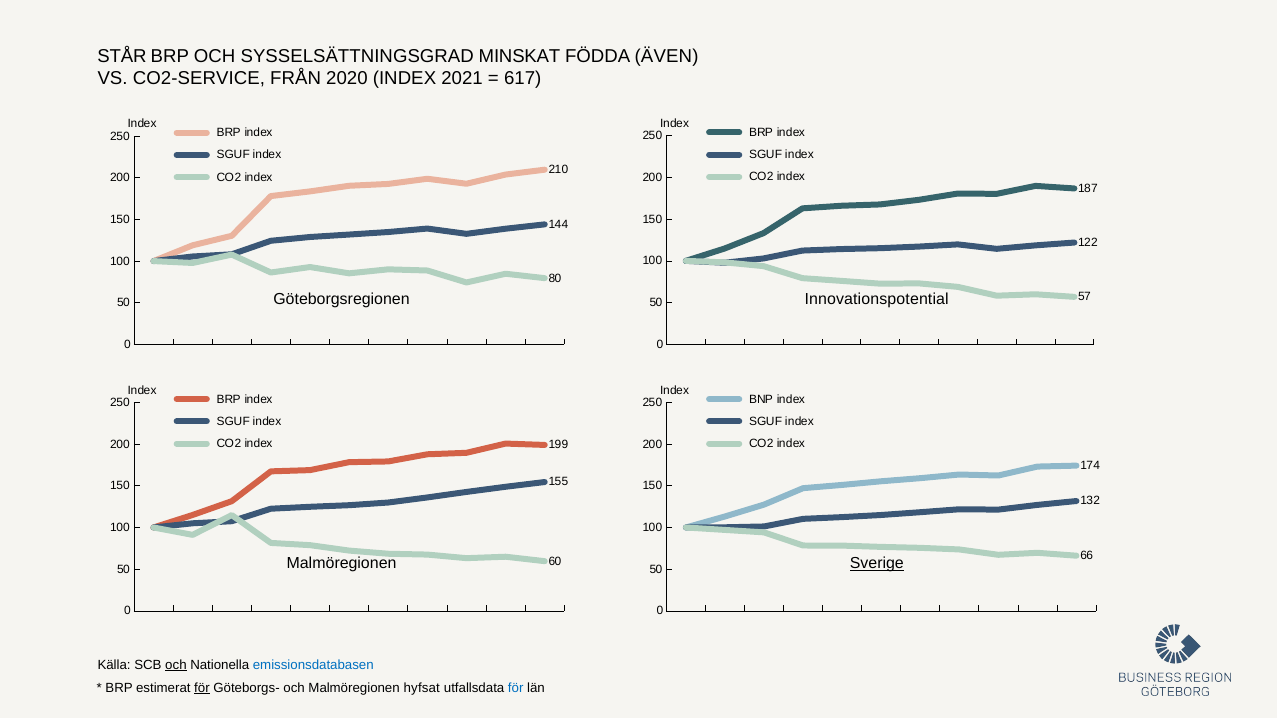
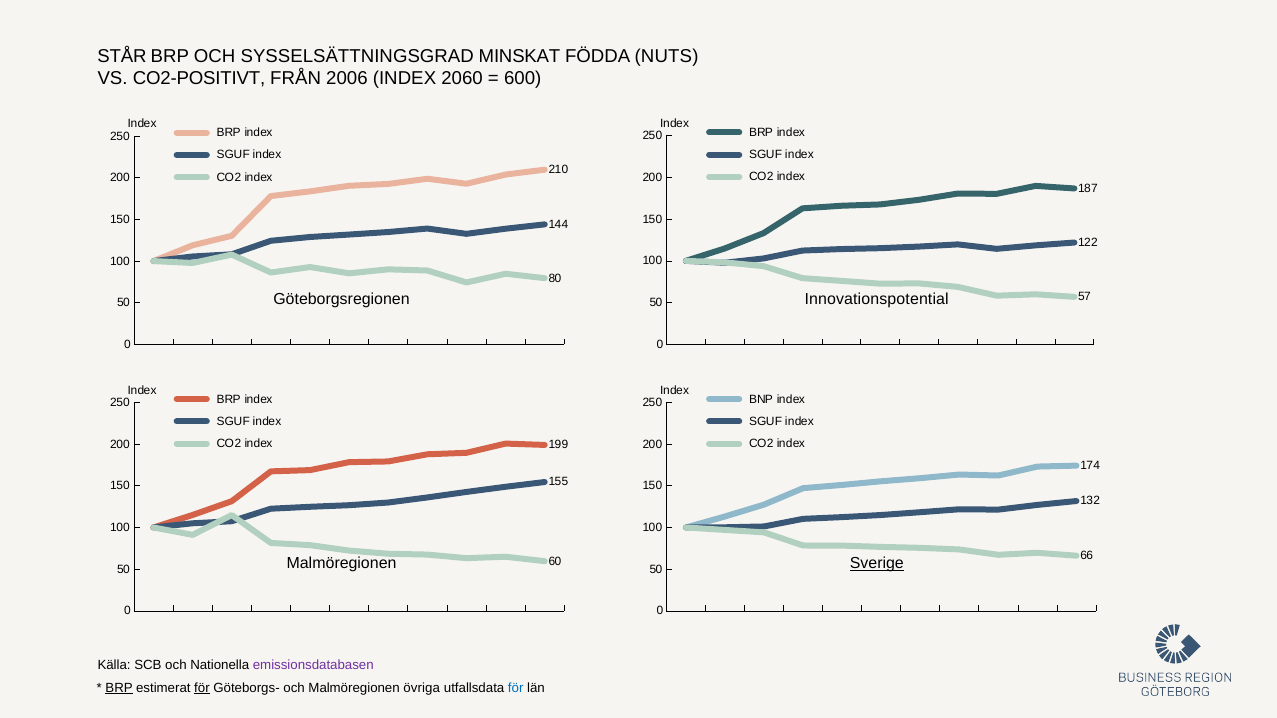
ÄVEN: ÄVEN -> NUTS (667, 56)
CO2-SERVICE: CO2-SERVICE -> CO2-POSITIVT (199, 79)
2020: 2020 -> 2006 (347, 79)
2021: 2021 -> 2060 (462, 79)
617: 617 -> 600 (523, 79)
och underline: present -> none (176, 665)
emissionsdatabasen colour: blue -> purple (313, 665)
BRP underline: none -> present (119, 688)
hyfsat: hyfsat -> övriga (422, 688)
